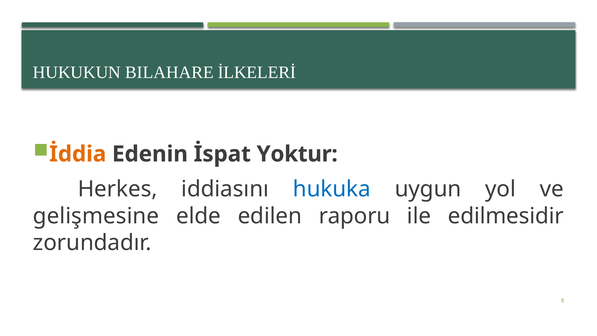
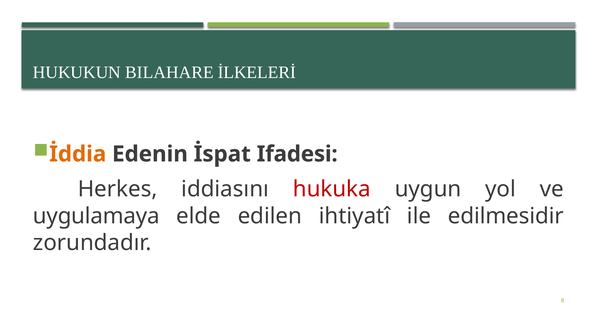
Yoktur: Yoktur -> Ifadesi (297, 154)
hukuka colour: blue -> red (332, 189)
gelişmesine: gelişmesine -> uygulamaya (96, 216)
raporu: raporu -> ihtiyatî (354, 216)
